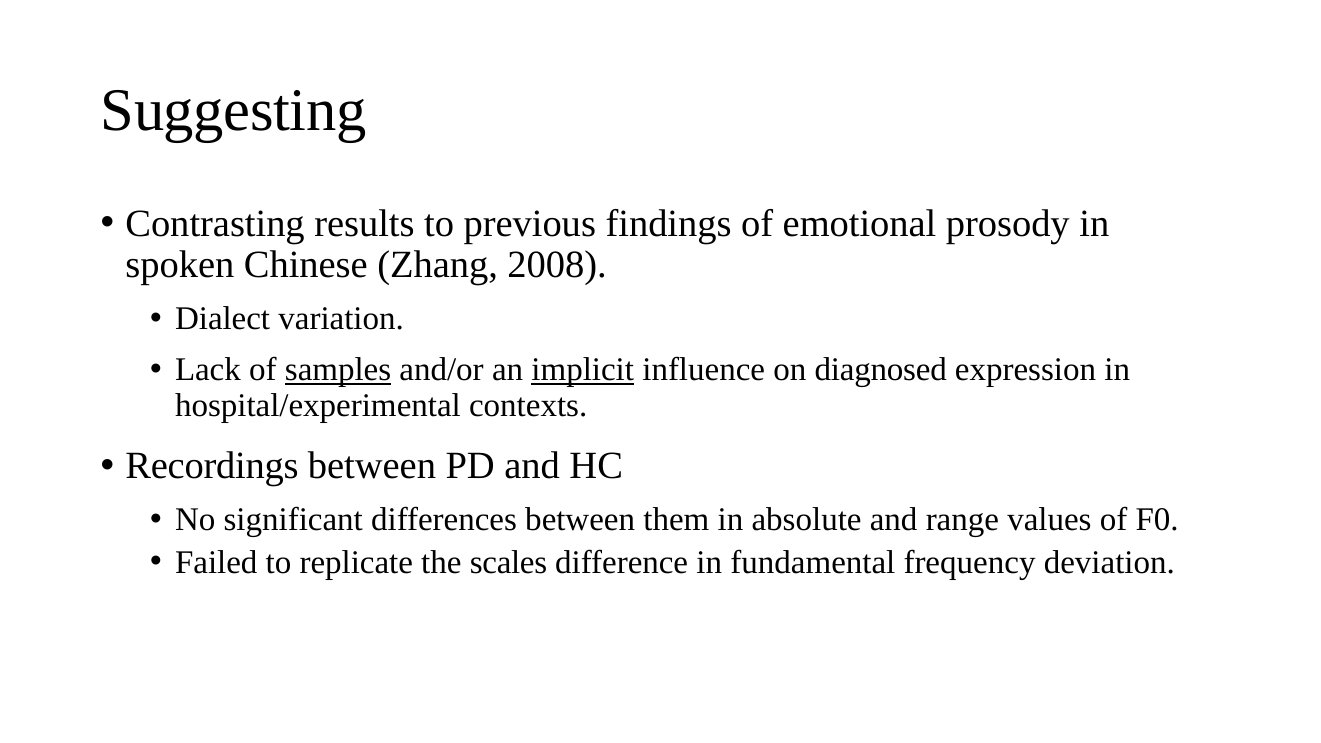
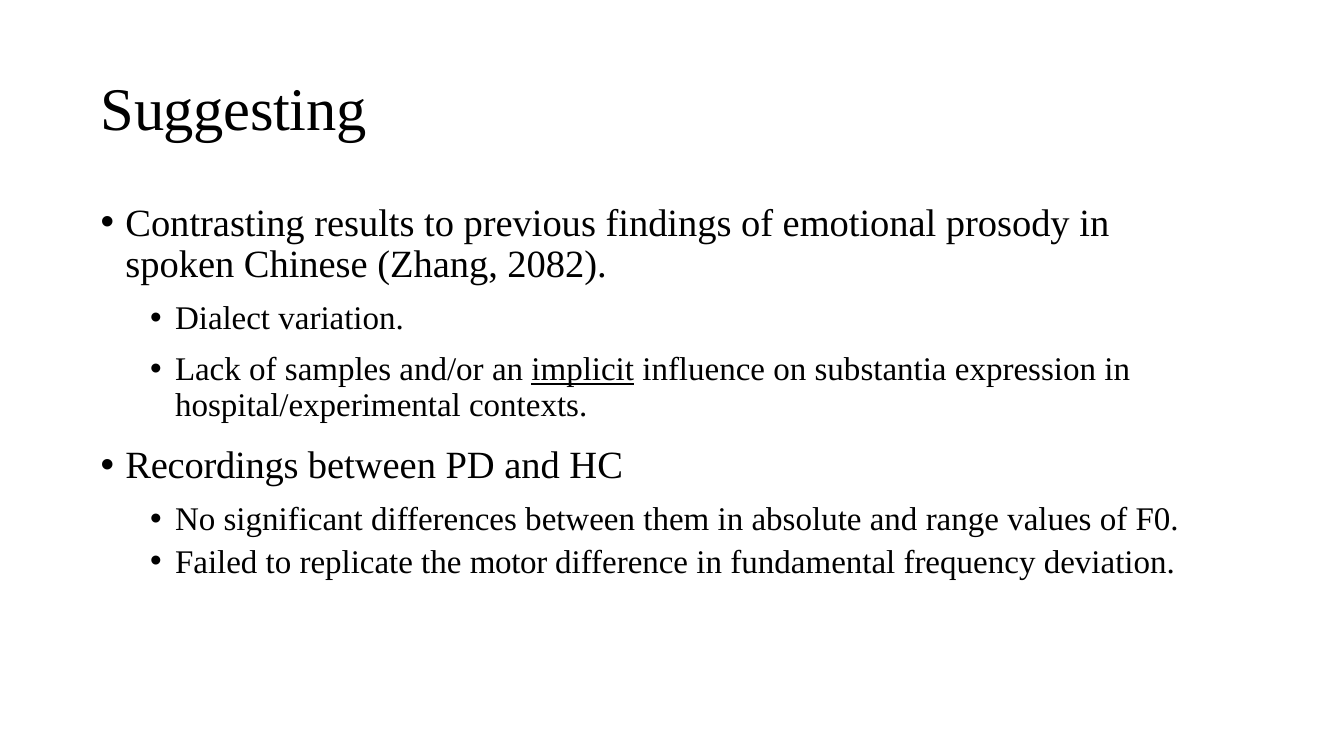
2008: 2008 -> 2082 (557, 265)
samples underline: present -> none (338, 370)
diagnosed: diagnosed -> substantia (881, 370)
scales: scales -> motor (509, 562)
